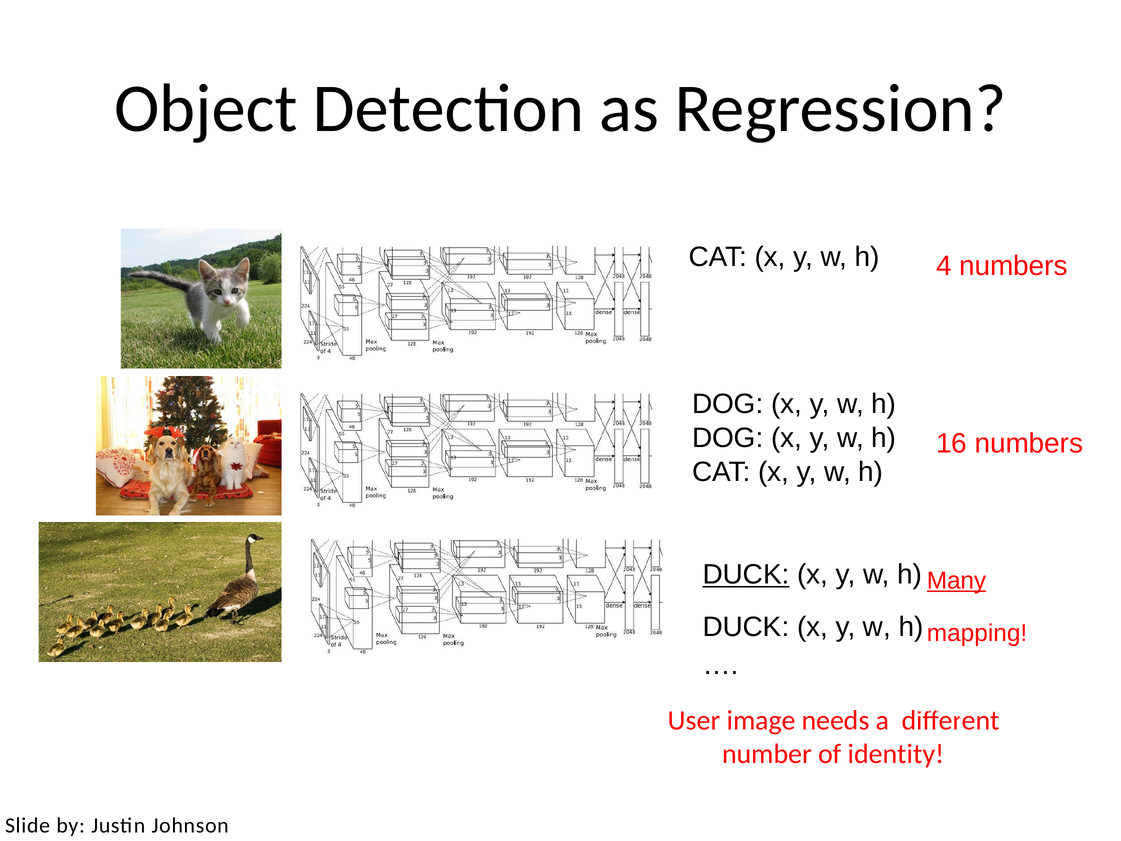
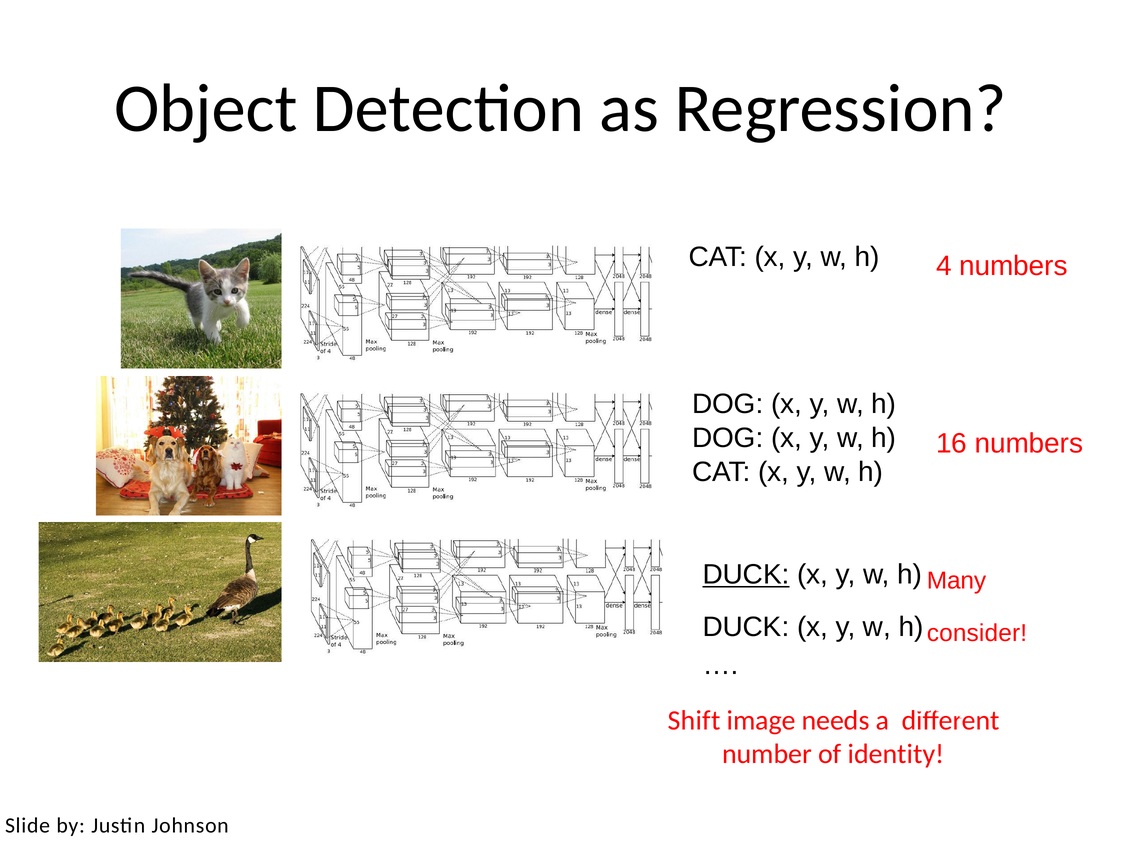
Many underline: present -> none (956, 581)
mapping: mapping -> consider (977, 633)
User: User -> Shift (694, 720)
